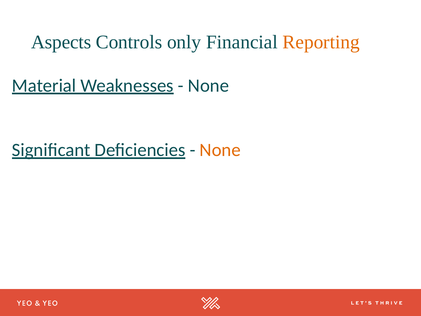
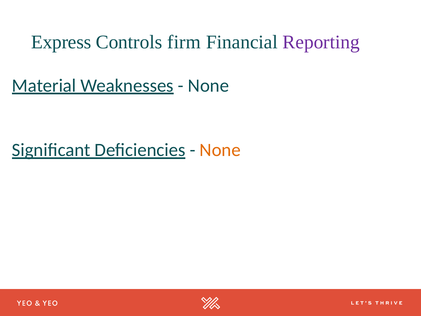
Aspects: Aspects -> Express (61, 42)
only: only -> firm (184, 42)
Reporting colour: orange -> purple (321, 42)
